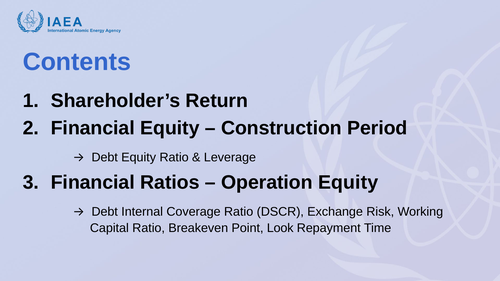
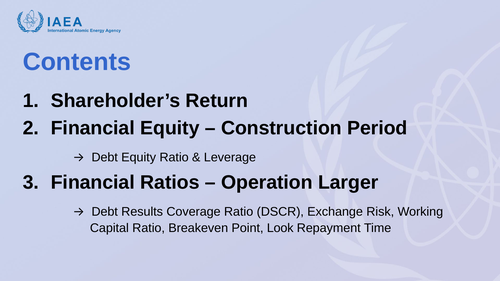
Operation Equity: Equity -> Larger (348, 183)
Internal: Internal -> Results (142, 212)
